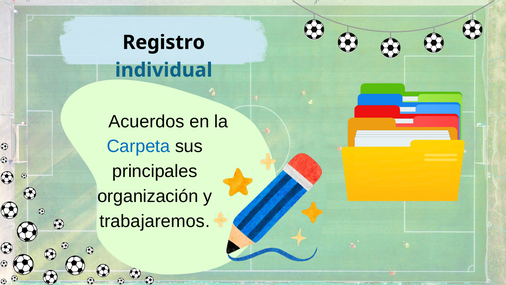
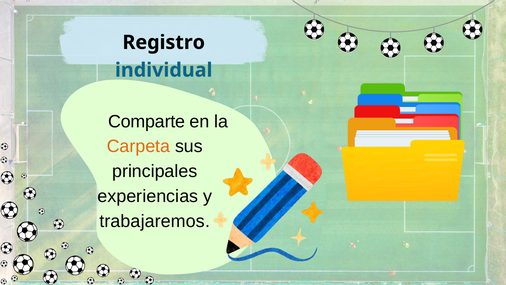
Acuerdos: Acuerdos -> Comparte (147, 121)
Carpeta colour: blue -> orange (138, 146)
organización: organización -> experiencias (148, 196)
